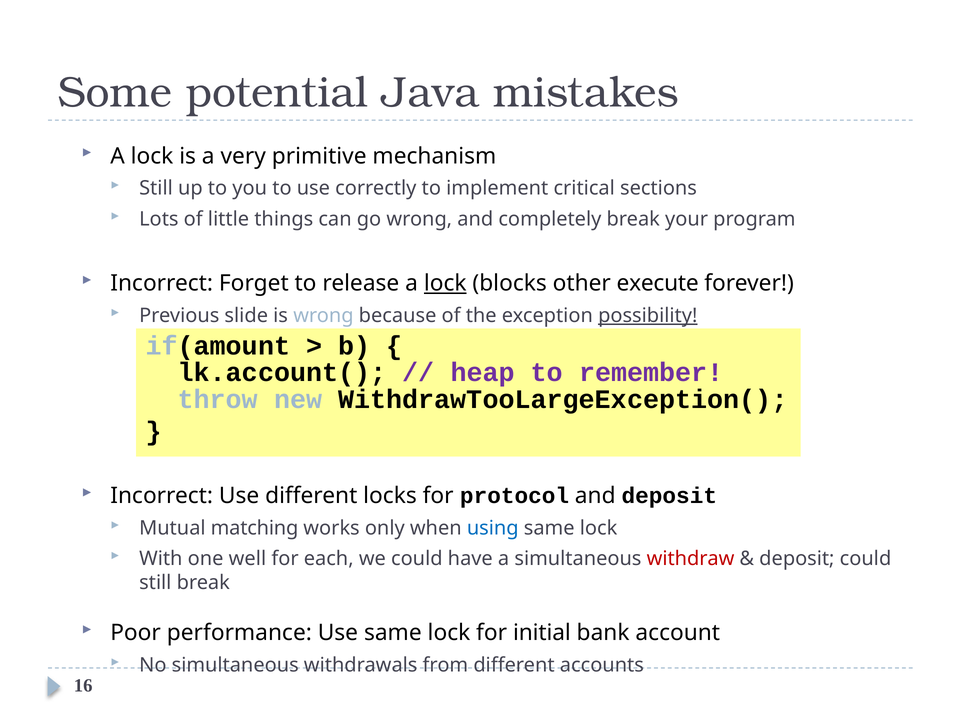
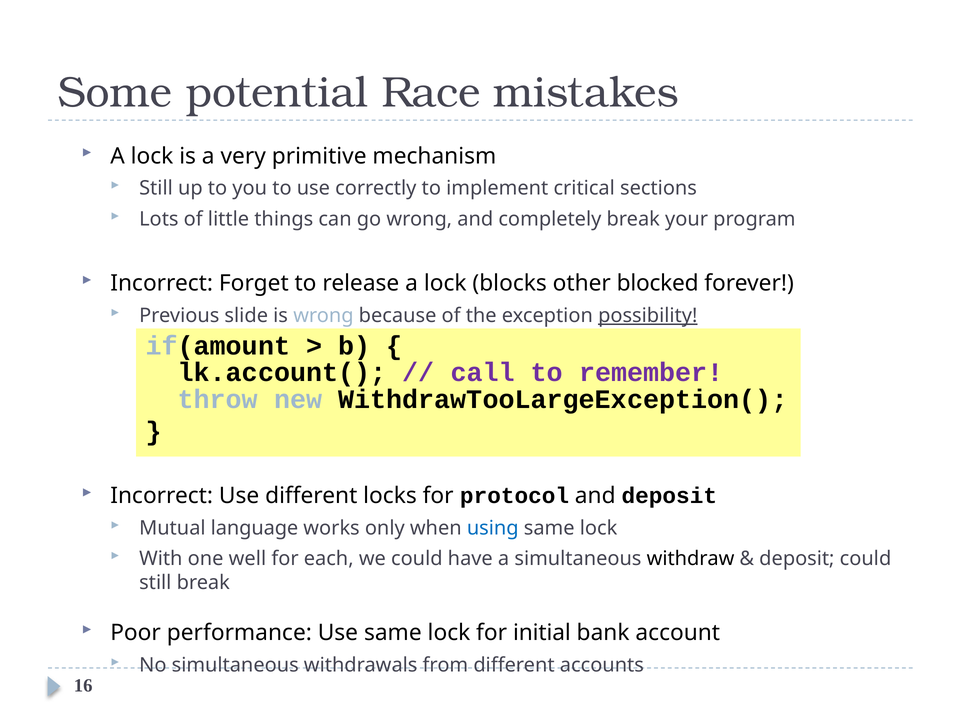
Java: Java -> Race (431, 93)
lock underline: present -> none (445, 283)
execute: execute -> blocked (658, 283)
heap: heap -> call (483, 372)
matching: matching -> language (254, 528)
withdraw colour: red -> black (691, 559)
